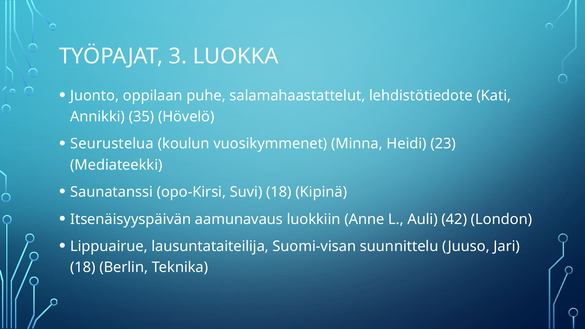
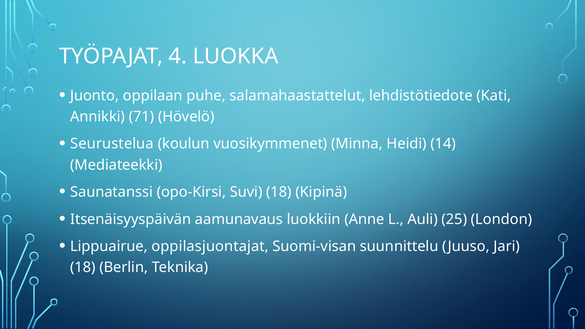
3: 3 -> 4 (178, 56)
35: 35 -> 71 (142, 117)
23: 23 -> 14 (443, 144)
42: 42 -> 25 (454, 219)
lausuntataiteilija: lausuntataiteilija -> oppilasjuontajat (210, 246)
